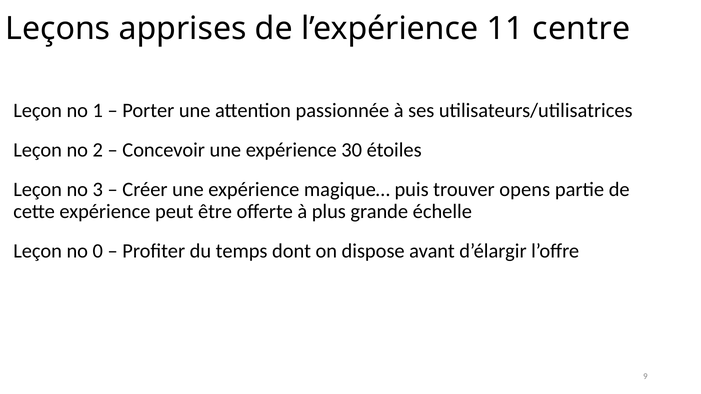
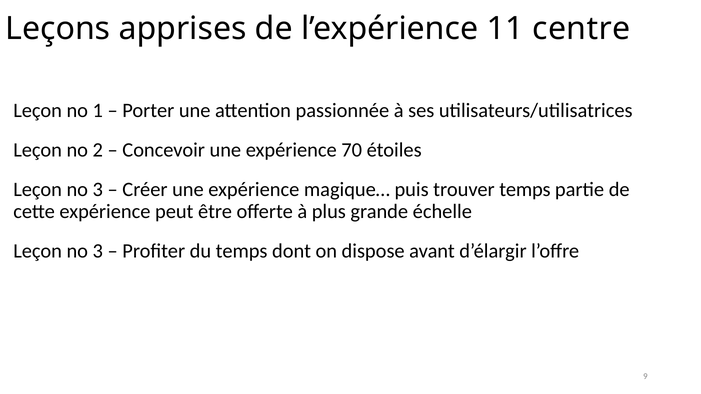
30: 30 -> 70 (352, 150)
trouver opens: opens -> temps (525, 190)
0: 0 -> 3 (98, 251)
